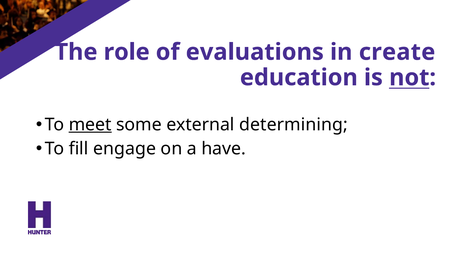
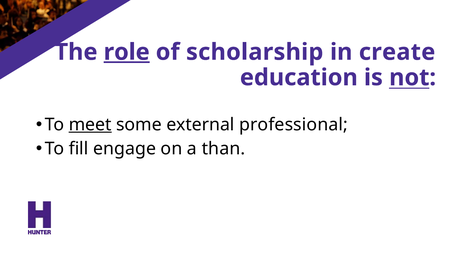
role underline: none -> present (127, 52)
evaluations: evaluations -> scholarship (255, 52)
determining: determining -> professional (294, 125)
have: have -> than (223, 149)
